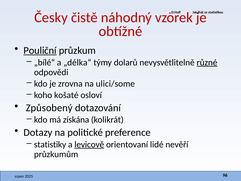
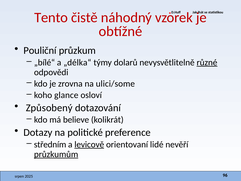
Česky: Česky -> Tento (51, 18)
Pouliční underline: present -> none (40, 50)
košaté: košaté -> glance (66, 95)
získána: získána -> believe (76, 120)
statistiky: statistiky -> středním (50, 144)
průzkumům underline: none -> present (56, 154)
